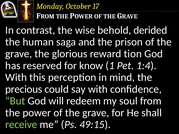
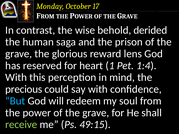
tion: tion -> lens (133, 54)
know: know -> heart (91, 66)
But colour: light green -> light blue (15, 101)
